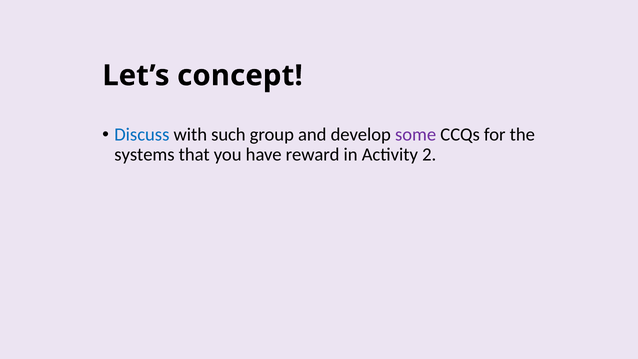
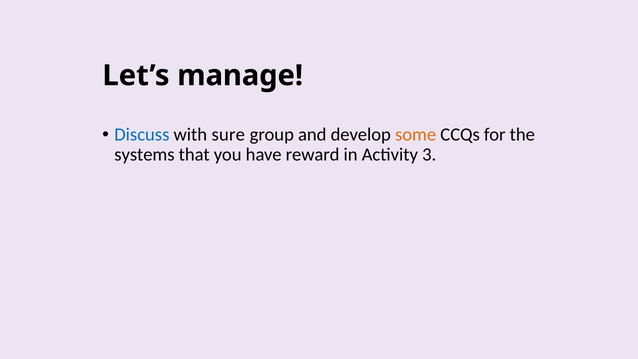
concept: concept -> manage (240, 76)
such: such -> sure (228, 135)
some colour: purple -> orange (416, 135)
2: 2 -> 3 (429, 155)
